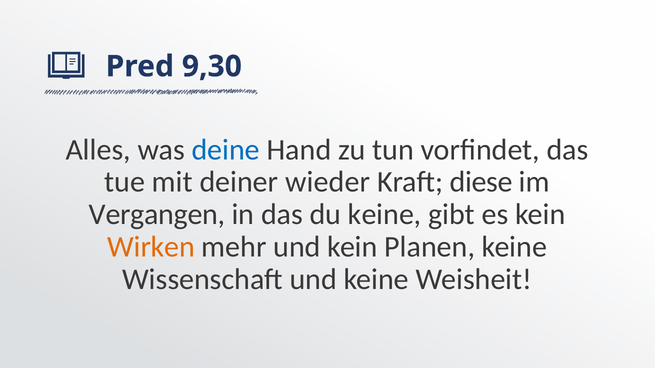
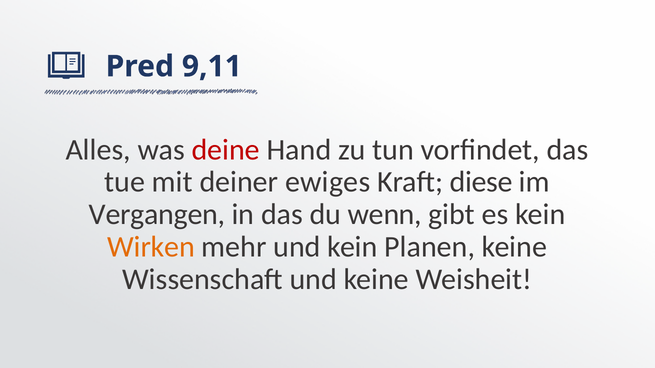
9,30: 9,30 -> 9,11 (212, 66)
deine colour: blue -> red (226, 150)
wieder: wieder -> ewiges (328, 182)
du keine: keine -> wenn (385, 215)
